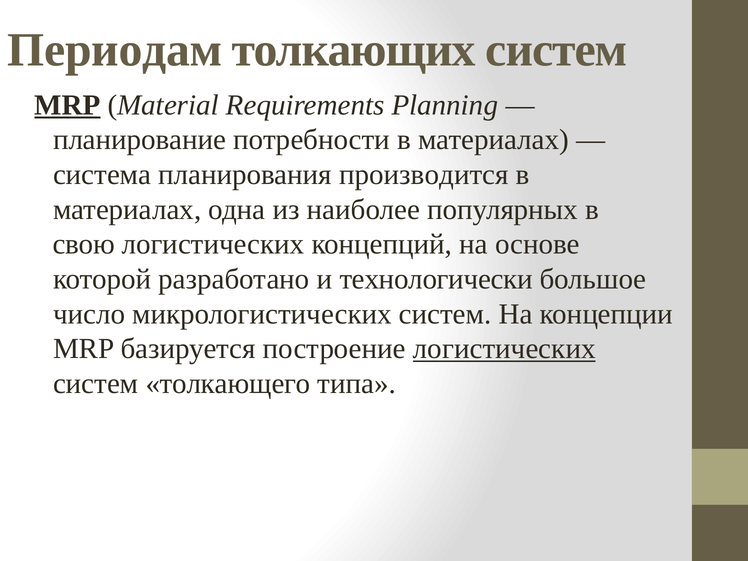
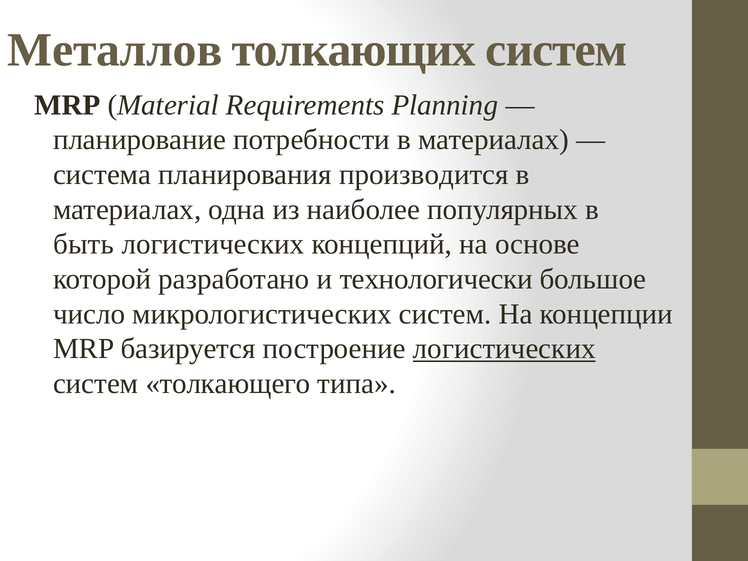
Периодам: Периодам -> Металлов (115, 50)
MRP underline: present -> none (67, 105)
свою: свою -> быть (84, 244)
